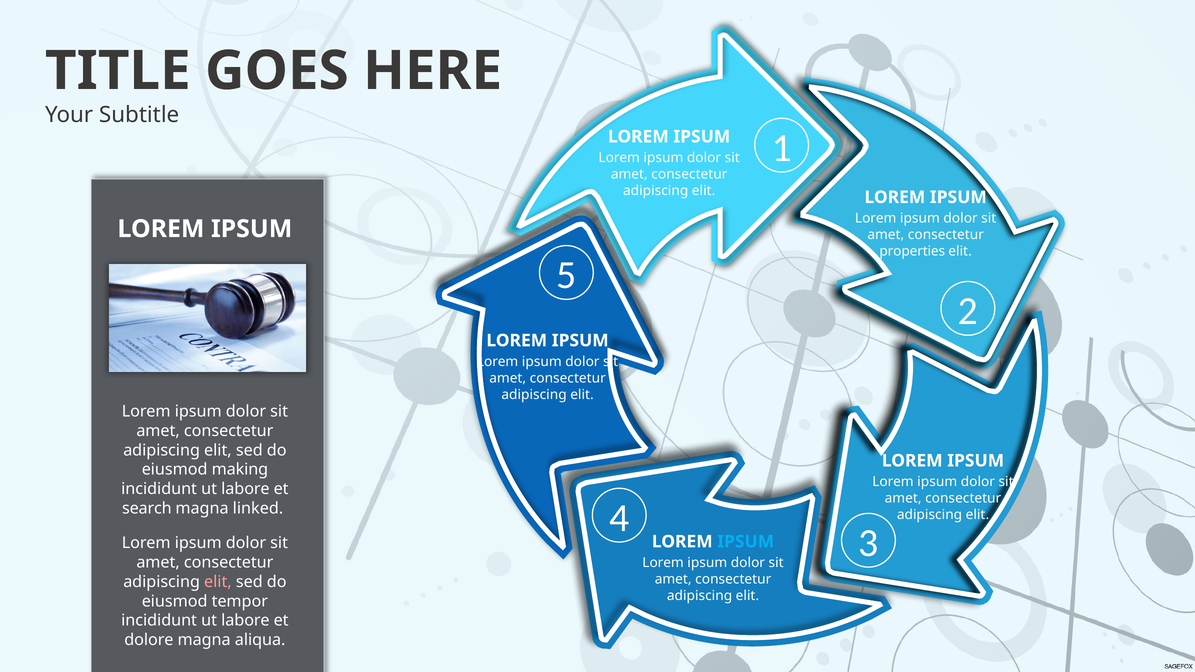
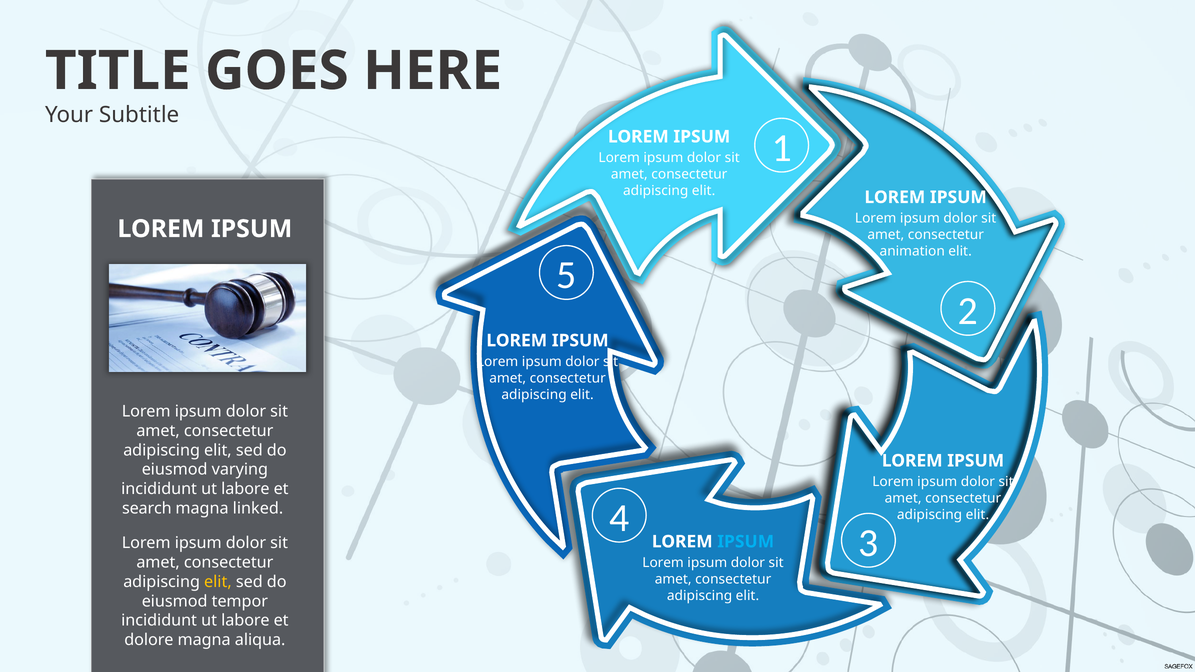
properties: properties -> animation (912, 251)
making: making -> varying (240, 470)
elit colour: pink -> yellow (218, 582)
